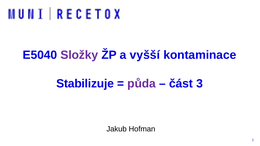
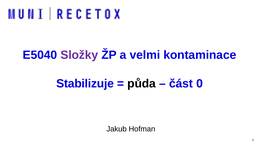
vyšší: vyšší -> velmi (145, 55)
půda colour: purple -> black (142, 84)
3: 3 -> 0 (200, 84)
